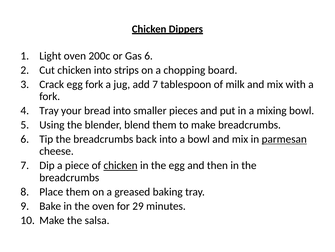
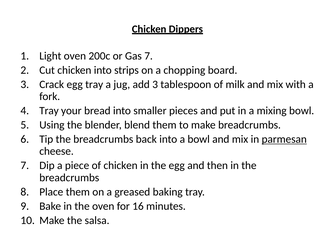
Gas 6: 6 -> 7 (149, 56)
egg fork: fork -> tray (94, 84)
add 7: 7 -> 3 (155, 84)
chicken underline: present -> none (121, 165)
29: 29 -> 16 (138, 206)
